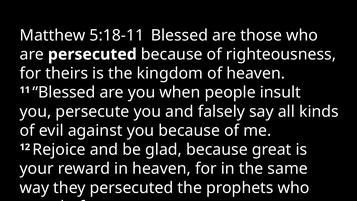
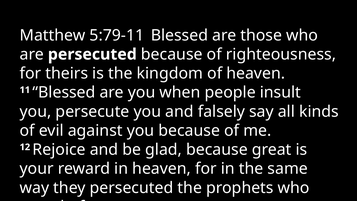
5:18-11: 5:18-11 -> 5:79-11 (117, 35)
